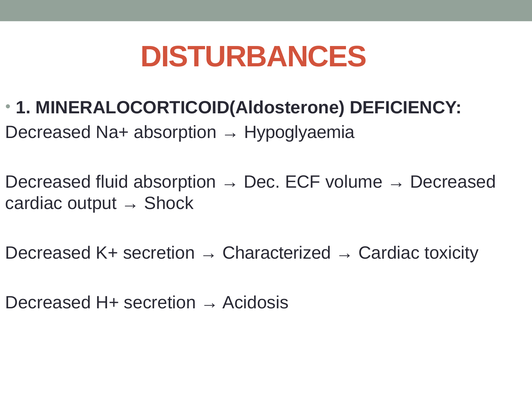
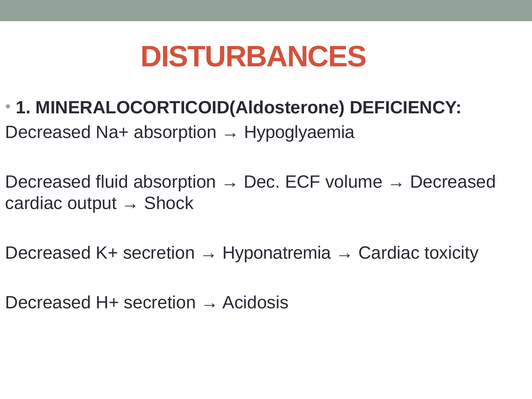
Characterized: Characterized -> Hyponatremia (277, 253)
